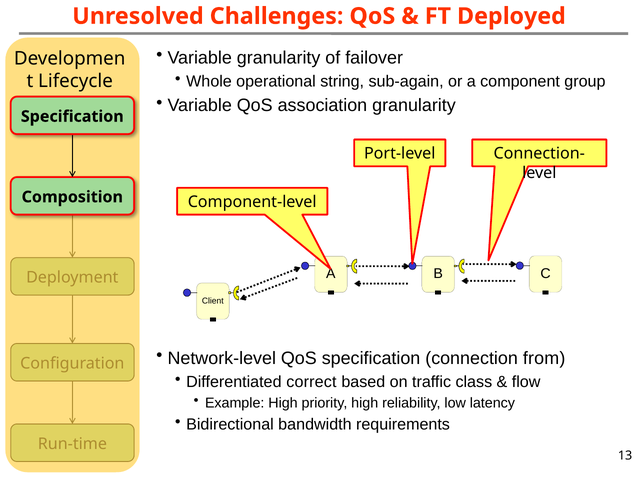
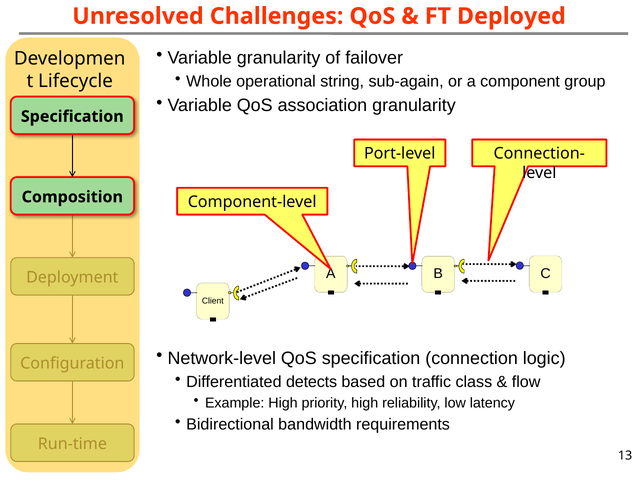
from: from -> logic (544, 358)
correct: correct -> detects (312, 382)
